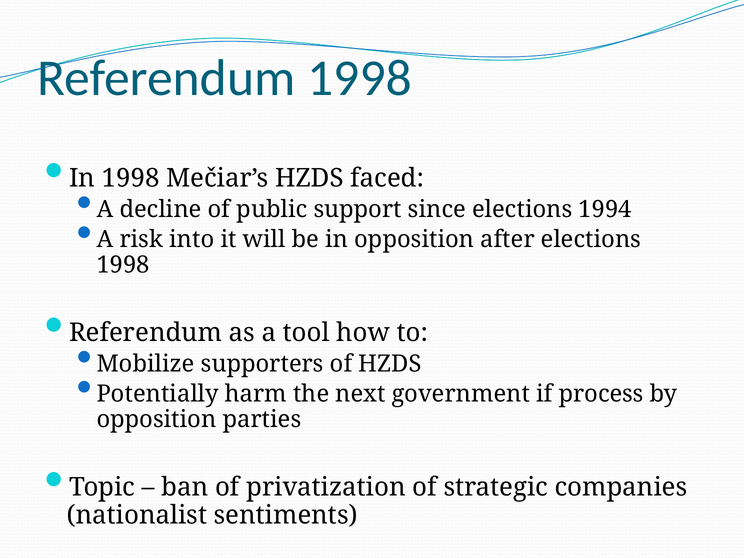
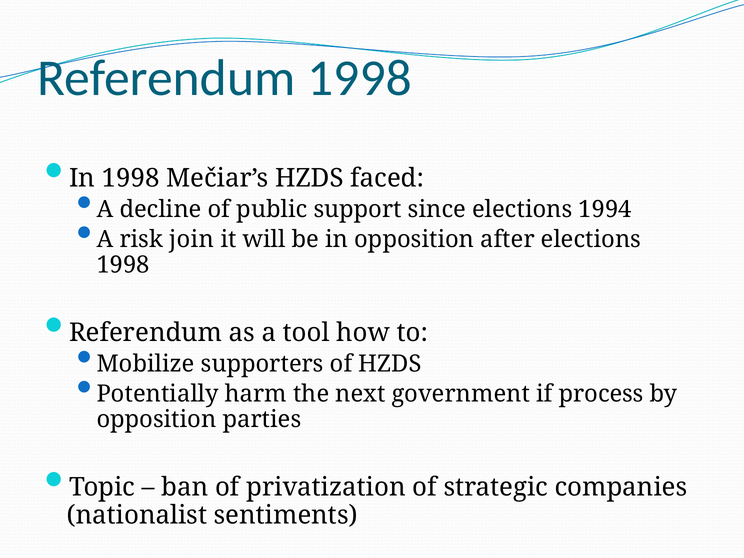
into: into -> join (192, 239)
